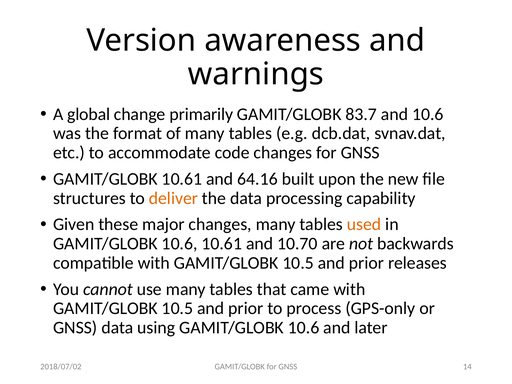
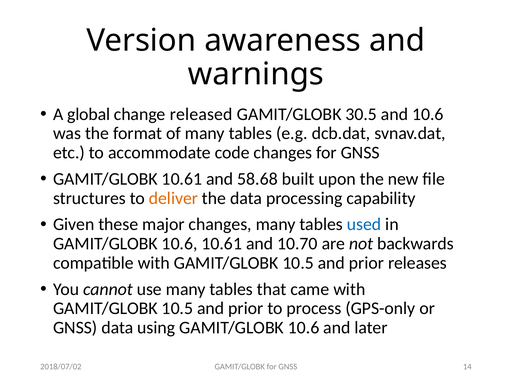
primarily: primarily -> released (201, 114)
83.7: 83.7 -> 30.5 (361, 114)
64.16: 64.16 -> 58.68 (257, 179)
used colour: orange -> blue (364, 224)
